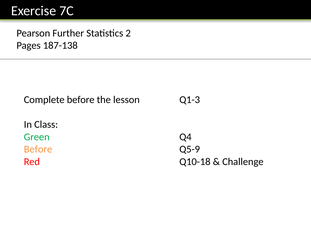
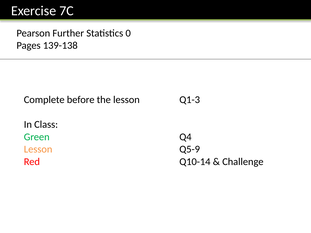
2: 2 -> 0 (128, 33)
187-138: 187-138 -> 139-138 (60, 46)
Before: Before -> Lesson (38, 149)
Q10-18: Q10-18 -> Q10-14 (195, 162)
